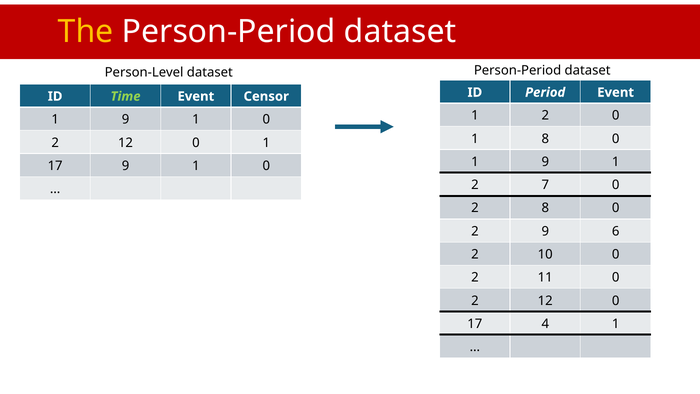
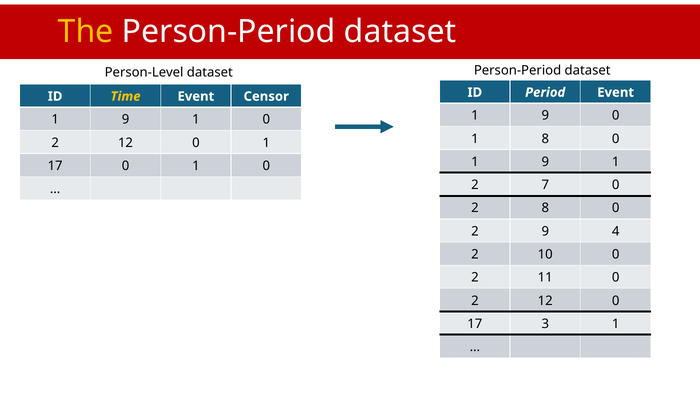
Time colour: light green -> yellow (126, 96)
2: 2 -> 9 (545, 115)
17 9: 9 -> 0 (126, 166)
6: 6 -> 4 (616, 231)
4: 4 -> 3 (545, 324)
